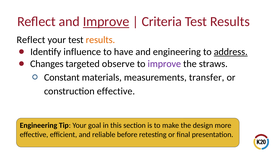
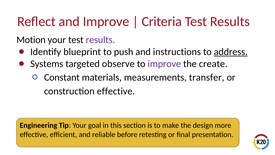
Improve underline: present -> none (106, 22)
Reflect: Reflect -> Motion (31, 40)
results colour: orange -> purple (100, 40)
influence: influence -> blueprint (82, 52)
have: have -> push (124, 52)
and engineering: engineering -> instructions (177, 52)
Changes: Changes -> Systems (47, 64)
straws: straws -> create (213, 64)
